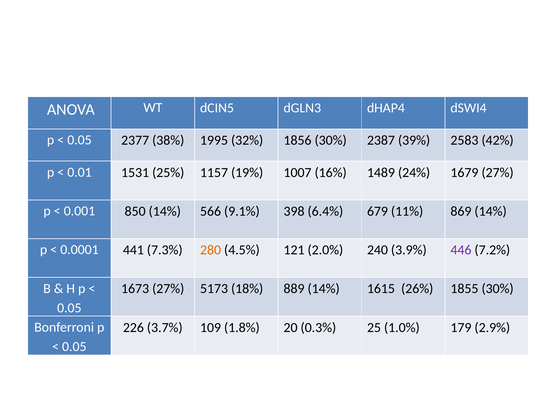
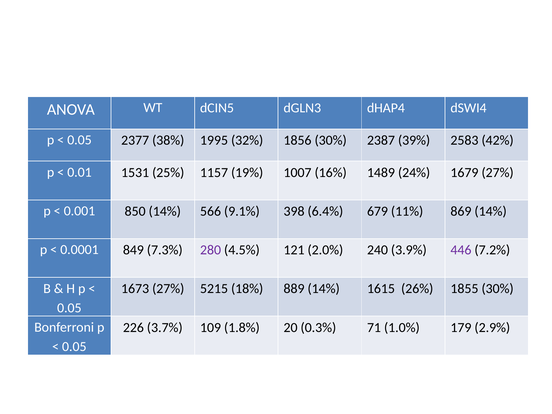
441: 441 -> 849 (133, 250)
280 colour: orange -> purple (211, 250)
5173: 5173 -> 5215 (214, 289)
25: 25 -> 71 (374, 327)
